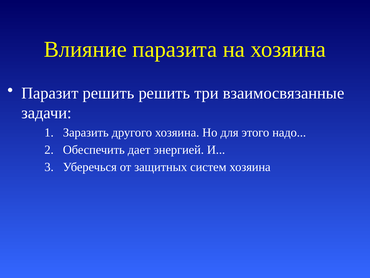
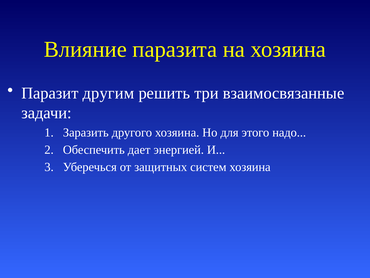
Паразит решить: решить -> другим (108, 93)
